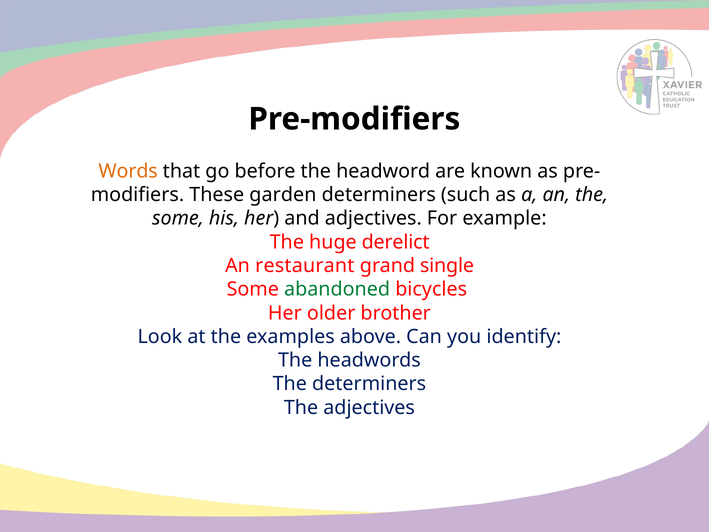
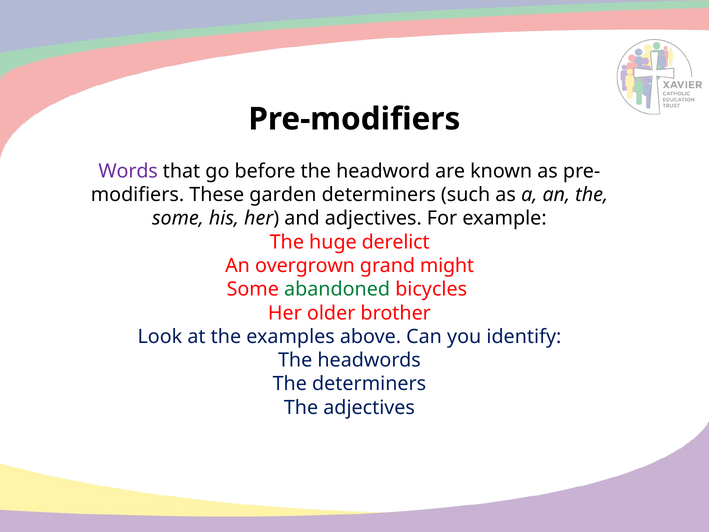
Words colour: orange -> purple (128, 171)
restaurant: restaurant -> overgrown (305, 266)
single: single -> might (447, 266)
